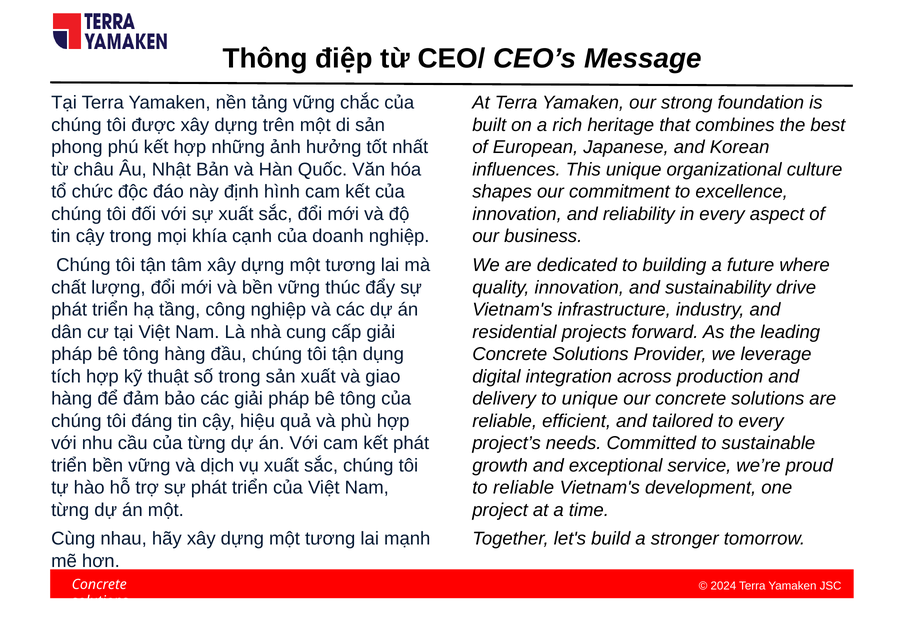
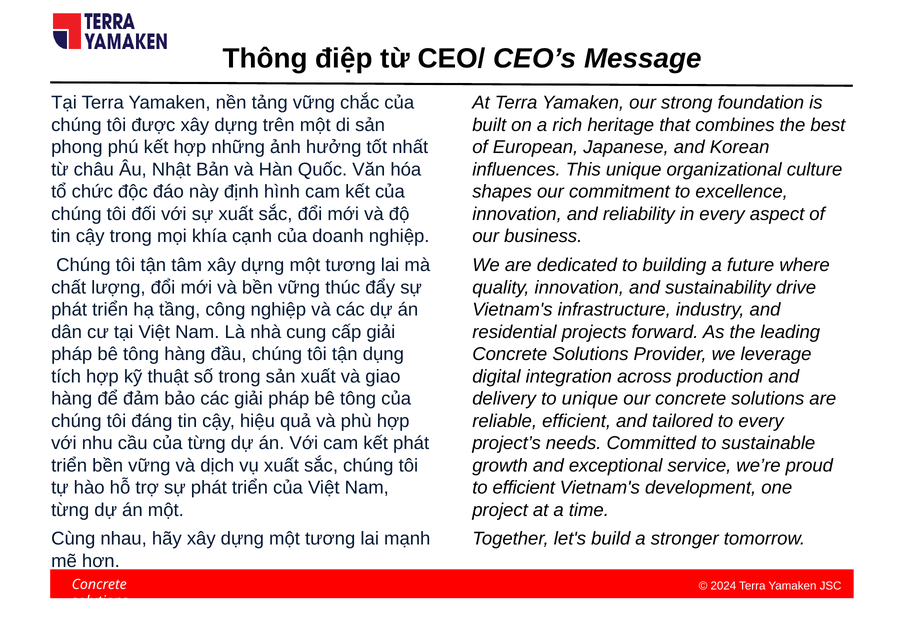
to reliable: reliable -> efficient (524, 488)
